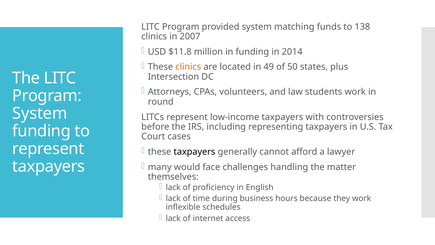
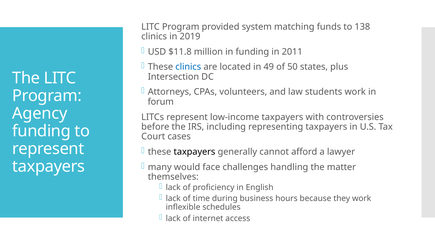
2007: 2007 -> 2019 (190, 36)
2014: 2014 -> 2011 (292, 52)
clinics colour: orange -> blue (188, 67)
round: round -> forum (161, 102)
System: System -> Agency (40, 113)
